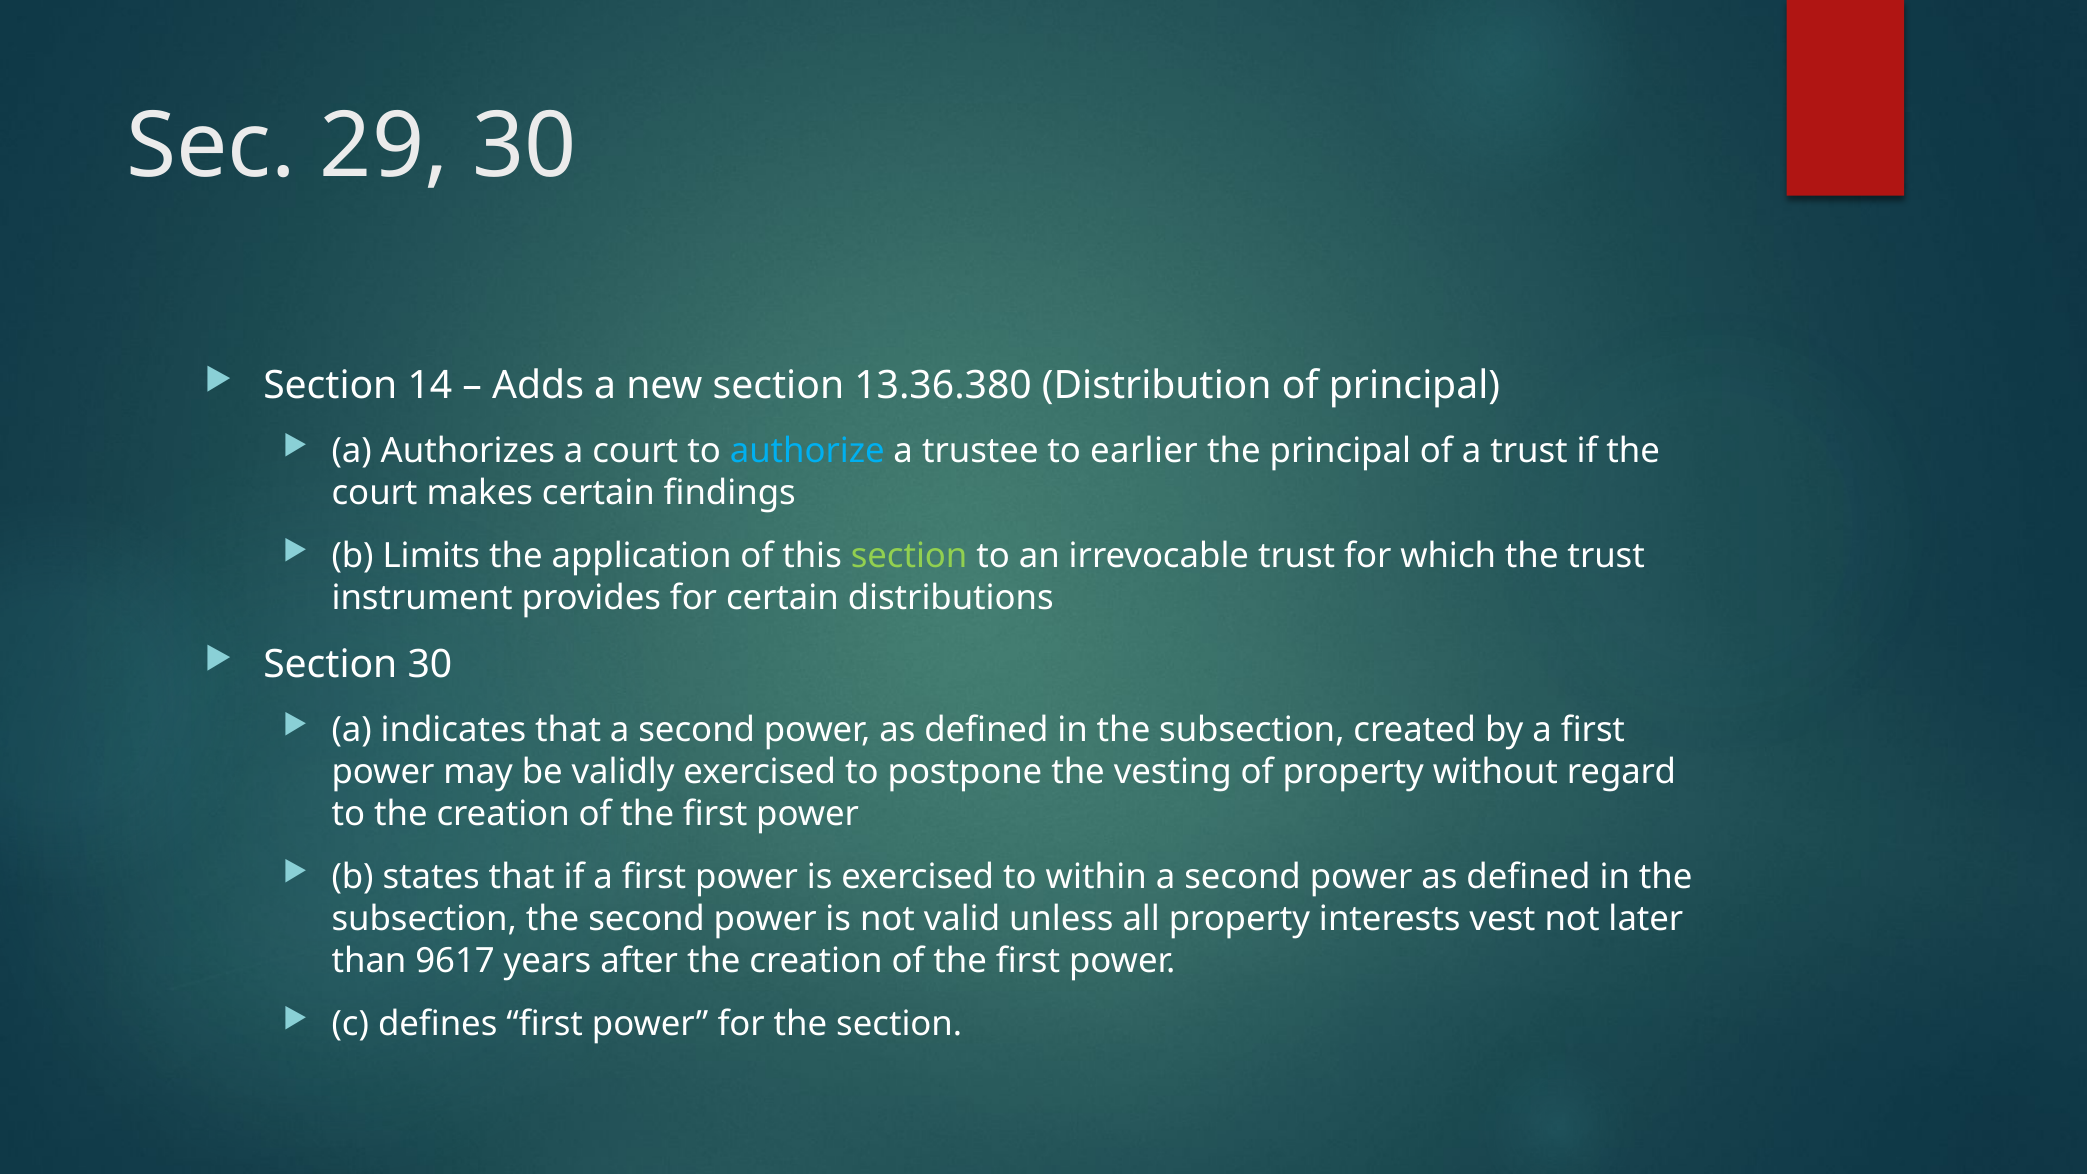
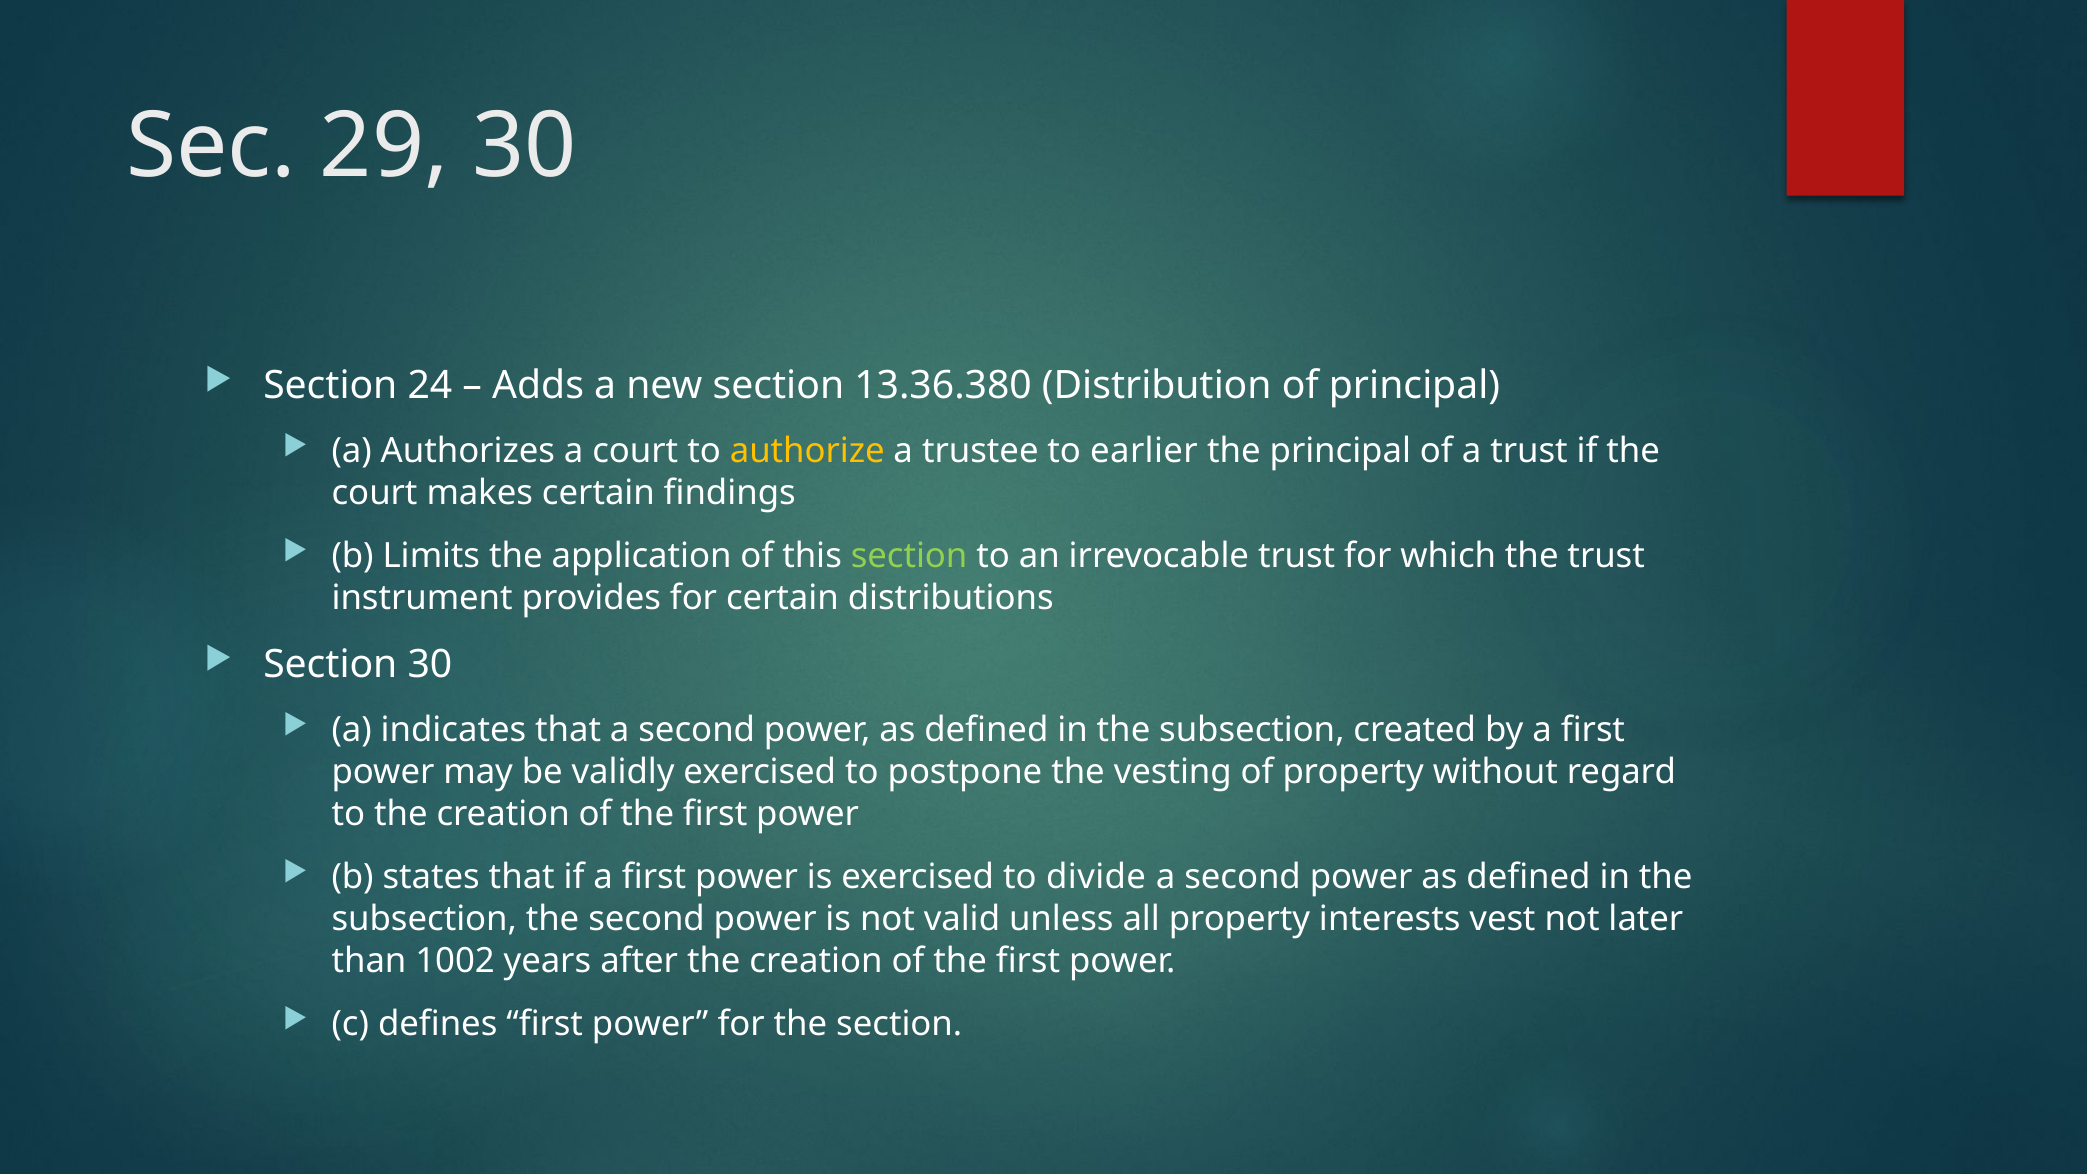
14: 14 -> 24 (430, 385)
authorize colour: light blue -> yellow (807, 451)
within: within -> divide (1096, 877)
9617: 9617 -> 1002 (455, 961)
